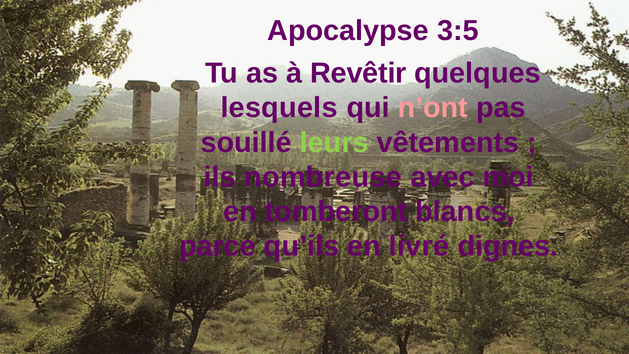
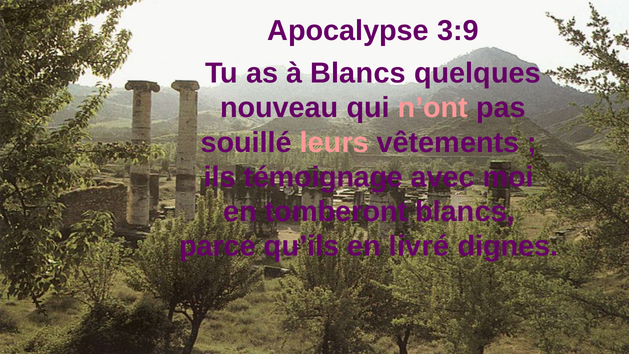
3:5: 3:5 -> 3:9 (458, 31)
à Revêtir: Revêtir -> Blancs (358, 73)
lesquels: lesquels -> nouveau (279, 108)
leurs colour: light green -> pink (334, 142)
nombreuse: nombreuse -> témoignage (323, 177)
